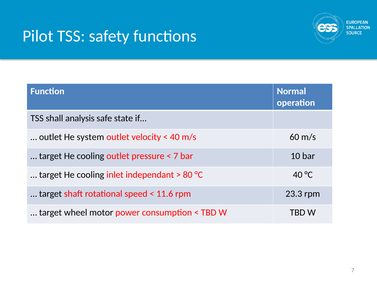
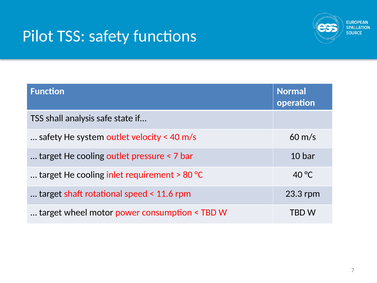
outlet: outlet -> safety (51, 137)
independant: independant -> requirement (150, 175)
